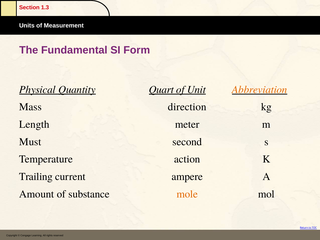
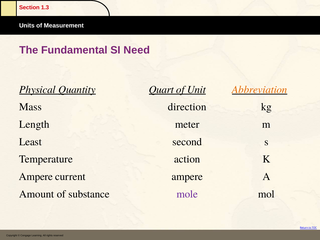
Form: Form -> Need (137, 50)
Must: Must -> Least (30, 142)
Trailing: Trailing -> Ampere (36, 177)
mole colour: orange -> purple (187, 194)
